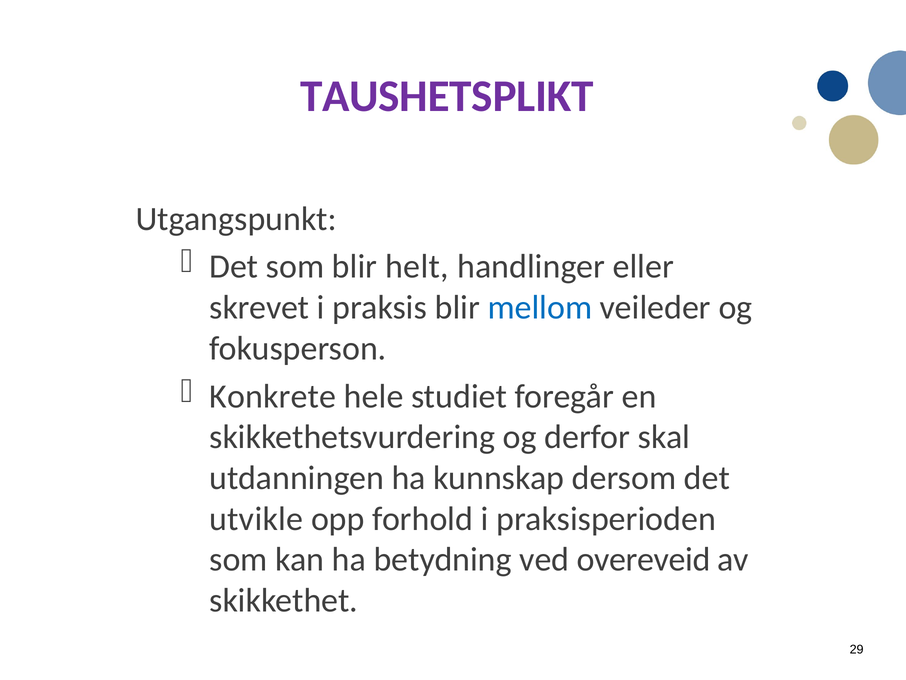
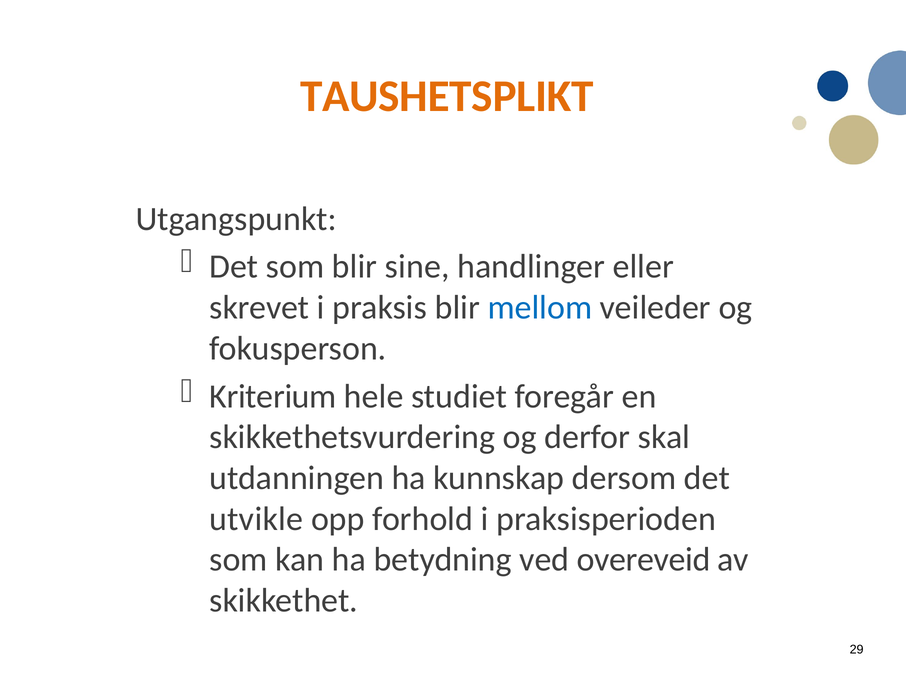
TAUSHETSPLIKT colour: purple -> orange (447, 96)
helt: helt -> sine (417, 267)
Konkrete: Konkrete -> Kriterium (273, 396)
